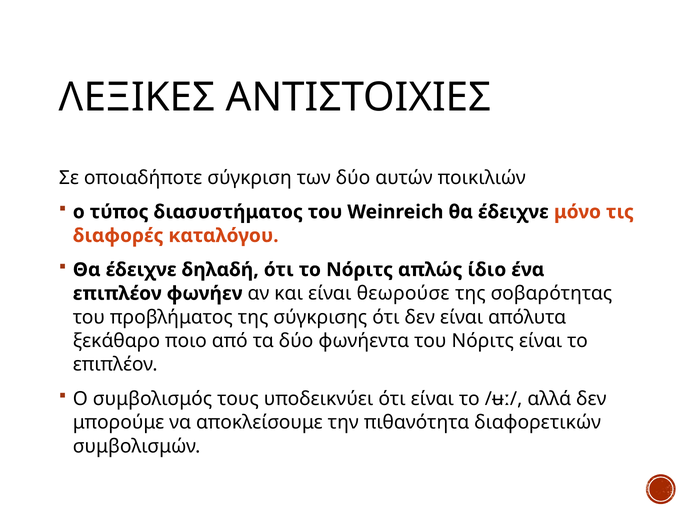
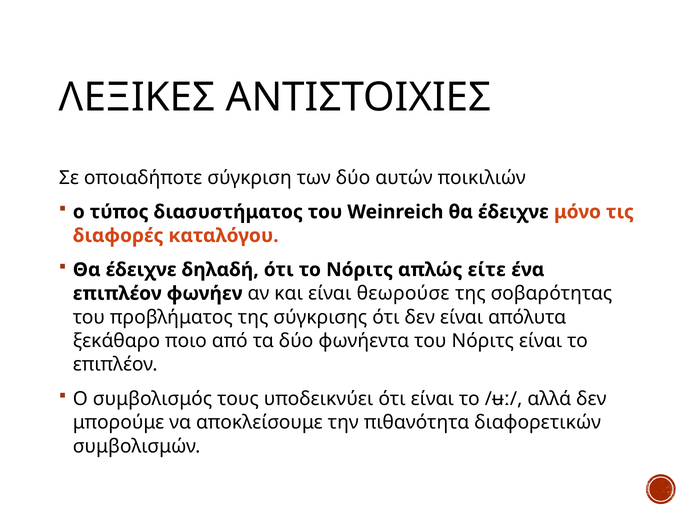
ίδιο: ίδιο -> είτε (487, 270)
